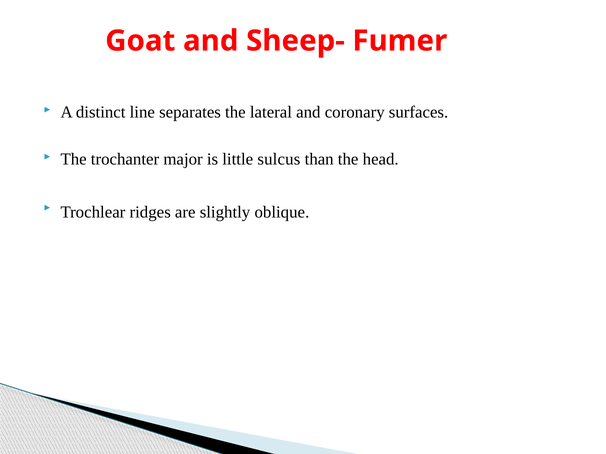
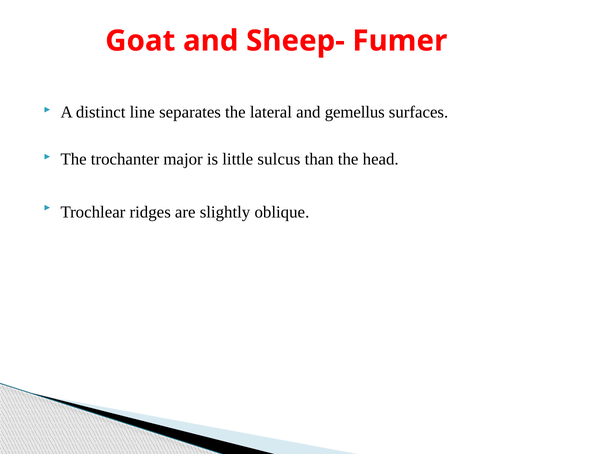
coronary: coronary -> gemellus (355, 112)
